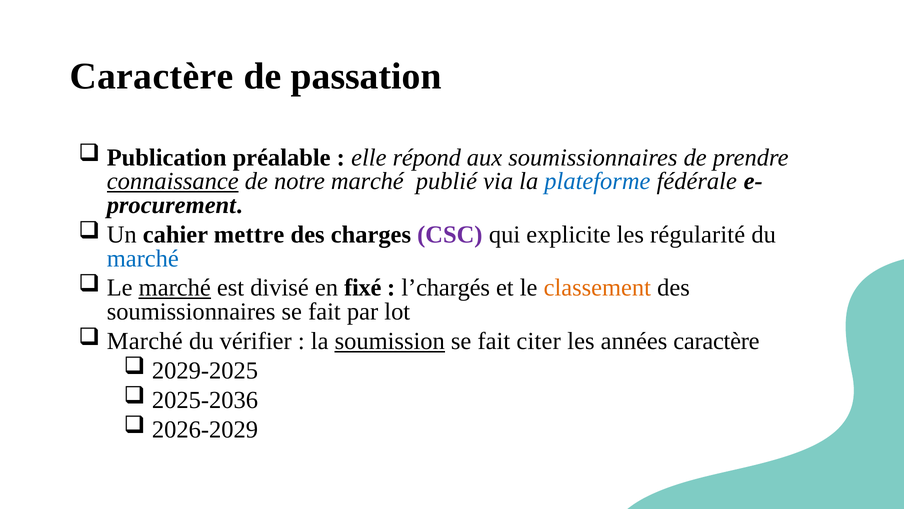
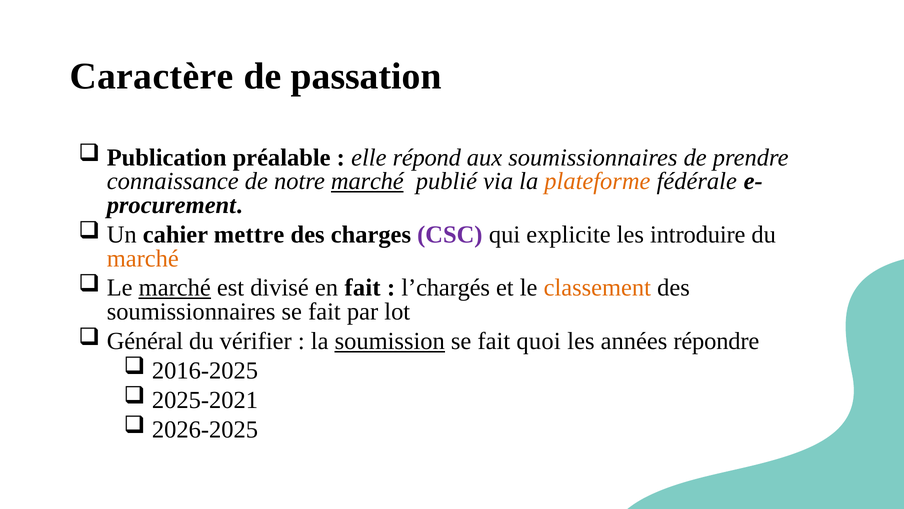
connaissance underline: present -> none (173, 181)
marché underline: none -> present (367, 181)
plateforme colour: blue -> orange (597, 181)
régularité: régularité -> introduire (698, 234)
marché colour: blue -> orange (143, 258)
en fixé: fixé -> fait (363, 288)
Marché: Marché -> Général (145, 341)
citer: citer -> quoi (539, 341)
années caractère: caractère -> répondre (716, 341)
2029-2025: 2029-2025 -> 2016-2025 (205, 370)
2025-2036: 2025-2036 -> 2025-2021 (205, 400)
2026-2029: 2026-2029 -> 2026-2025 (205, 429)
